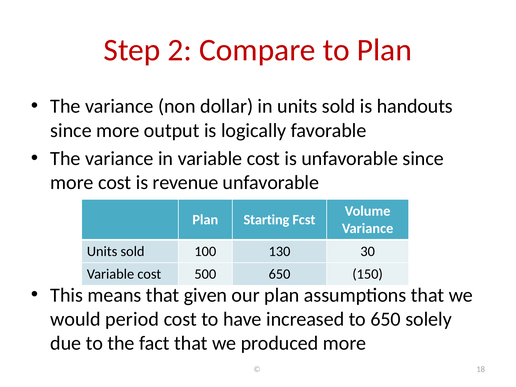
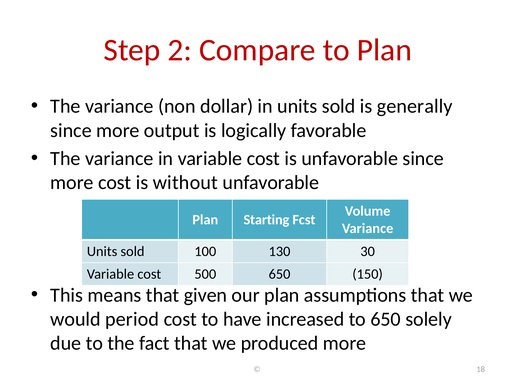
handouts: handouts -> generally (415, 106)
revenue: revenue -> without (185, 183)
